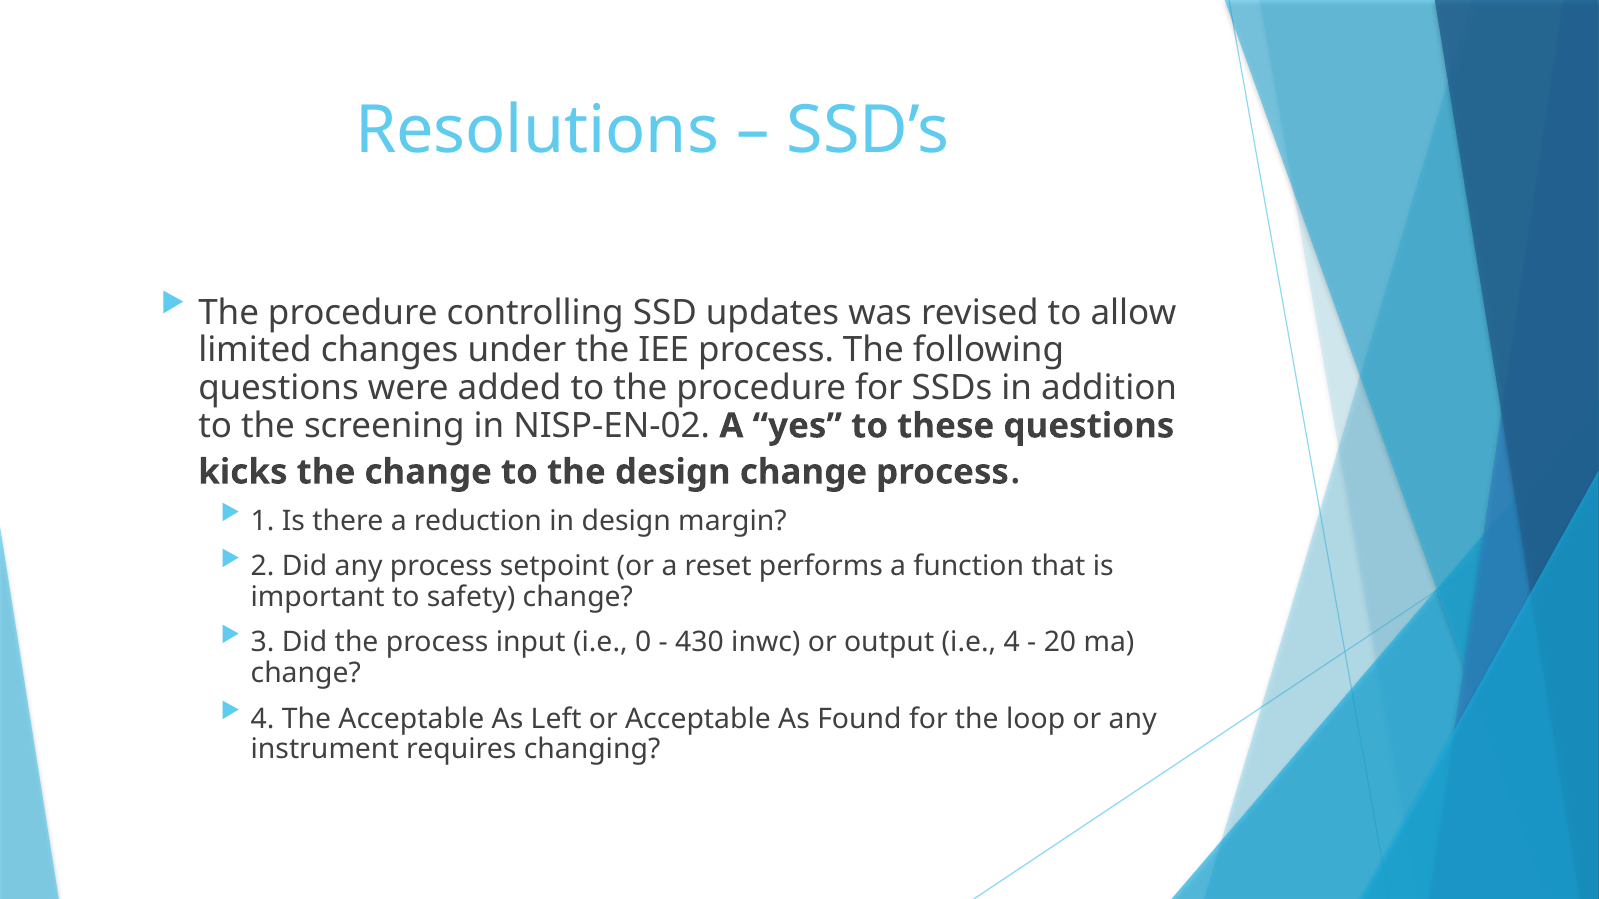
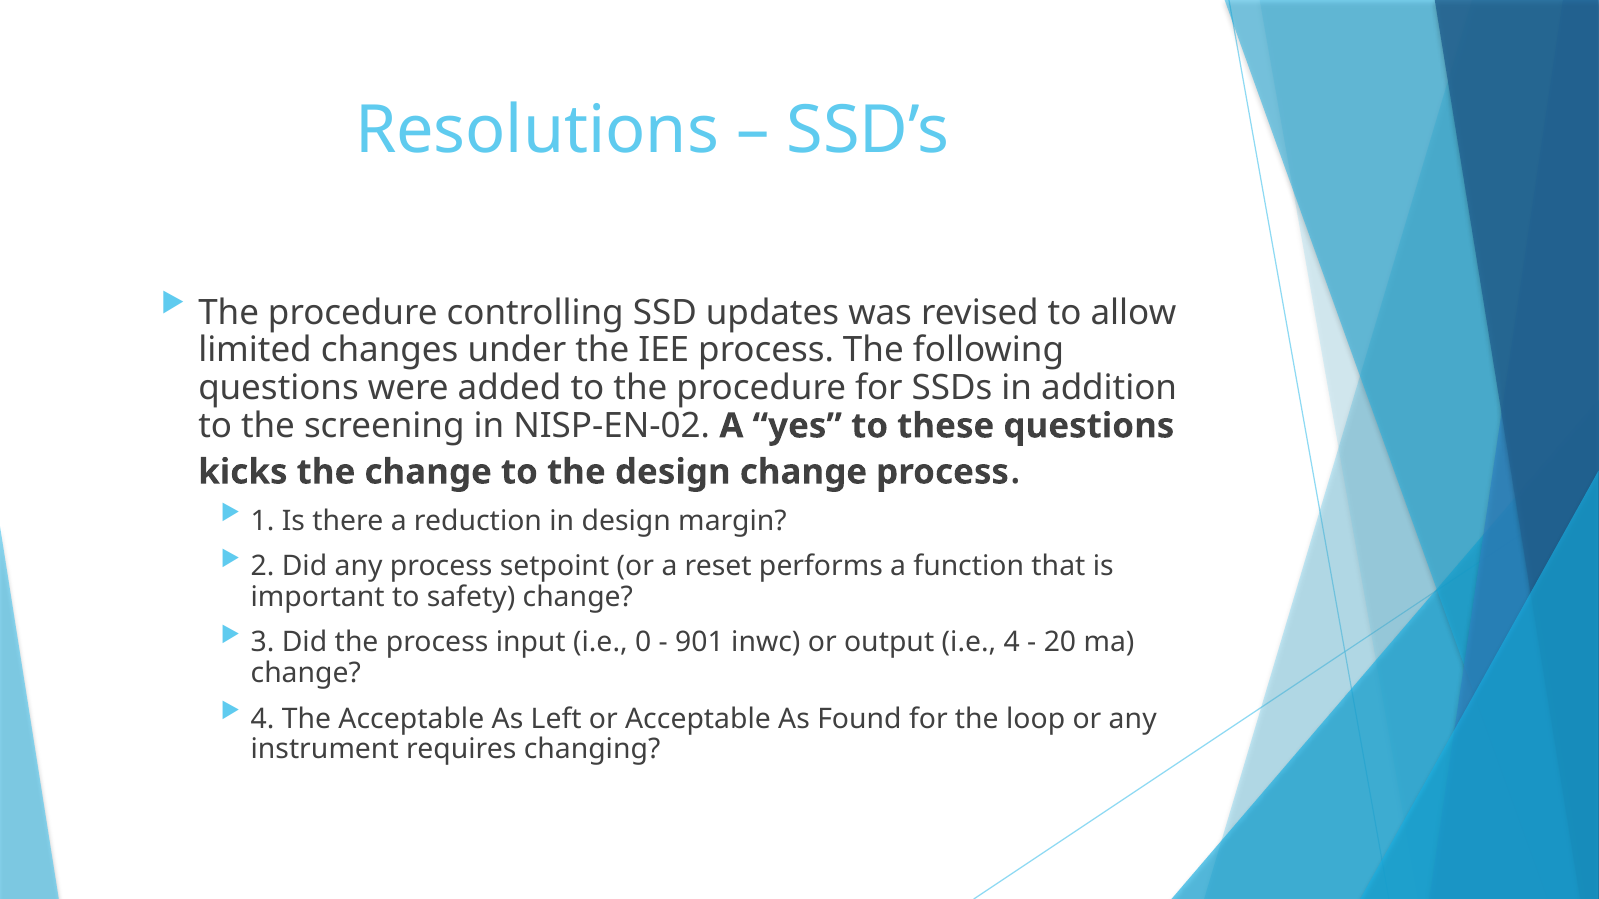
430: 430 -> 901 (699, 643)
